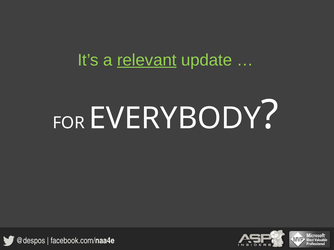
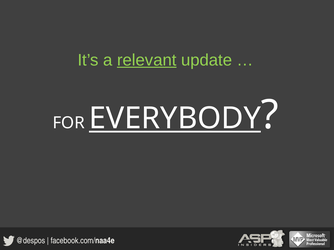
EVERYBODY underline: none -> present (175, 119)
